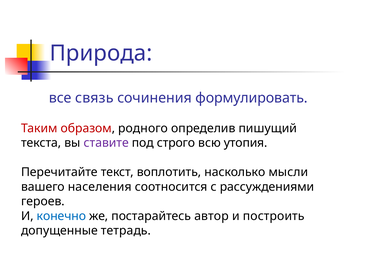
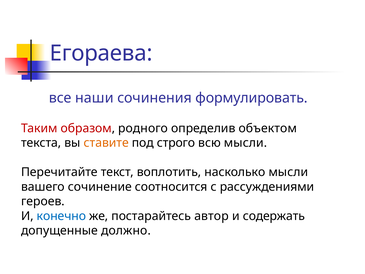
Природа: Природа -> Егораева (101, 53)
связь: связь -> наши (94, 98)
пишущий: пишущий -> объектом (268, 128)
ставите colour: purple -> orange (106, 143)
всю утопия: утопия -> мысли (246, 143)
населения: населения -> сочинение (100, 187)
построить: построить -> содержать (274, 216)
тетрадь: тетрадь -> должно (126, 230)
